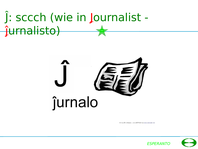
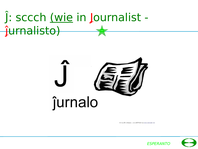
wie underline: none -> present (61, 18)
